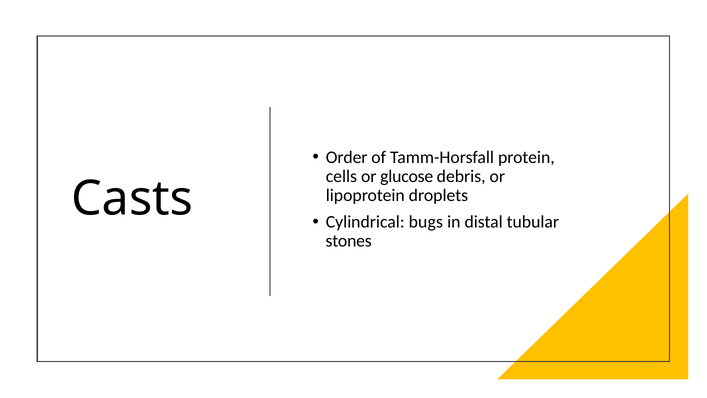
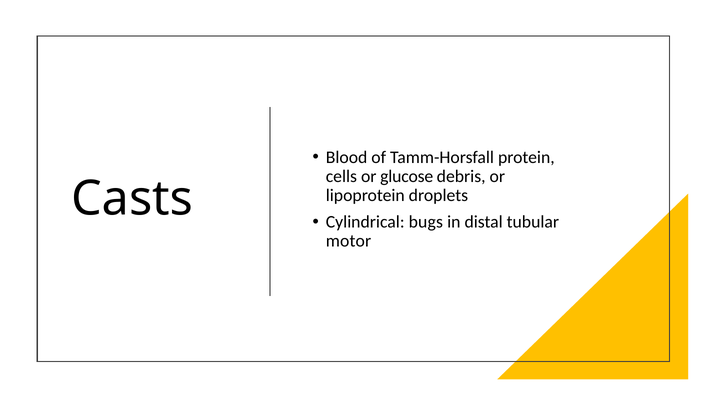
Order: Order -> Blood (347, 157)
stones: stones -> motor (348, 241)
